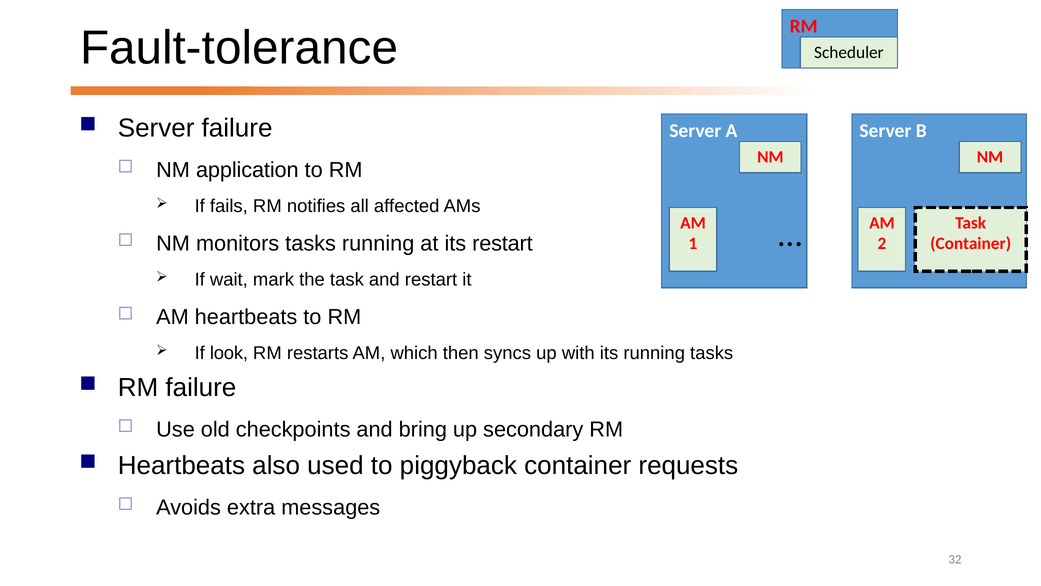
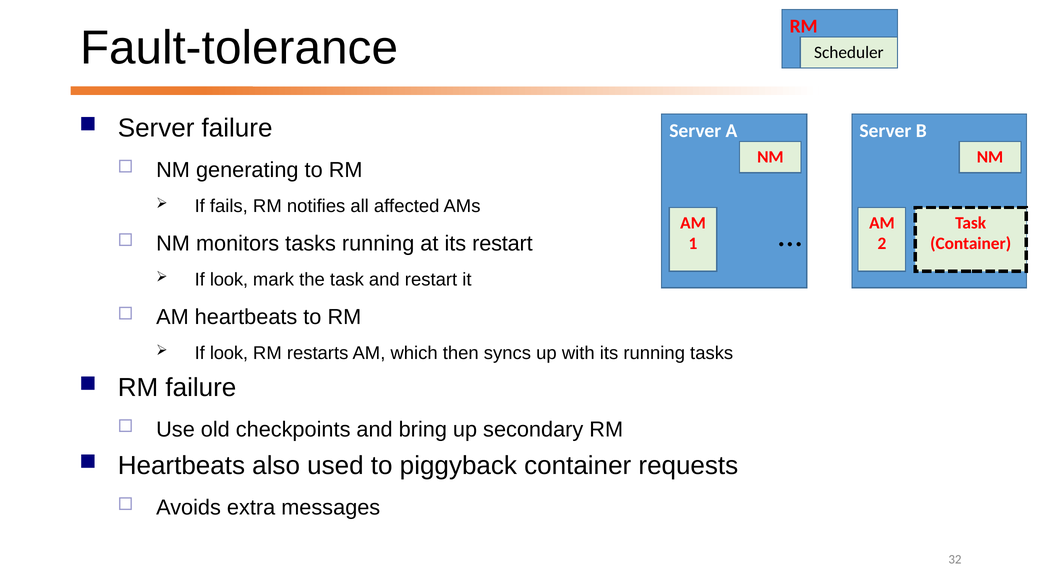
application: application -> generating (247, 170)
wait: wait -> look (229, 279)
